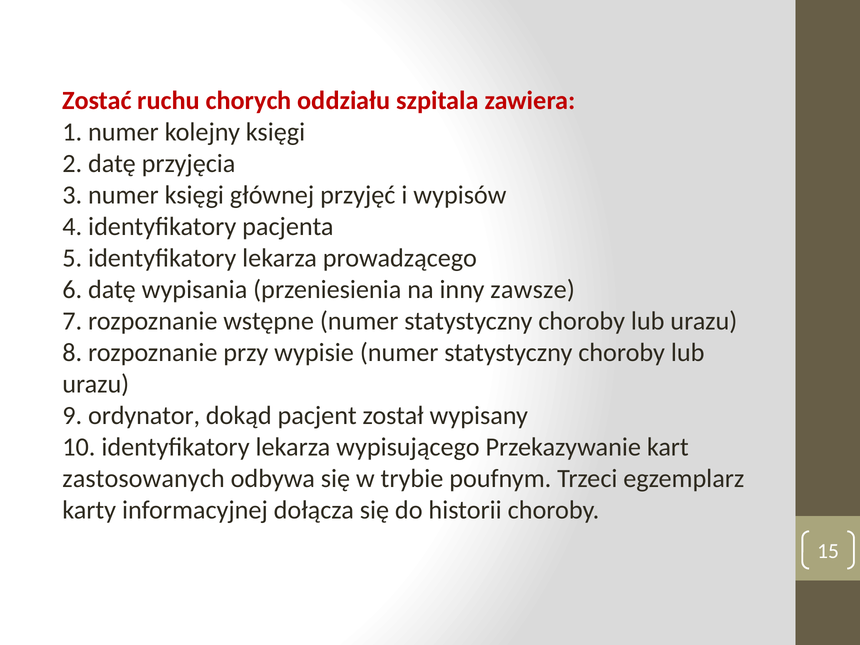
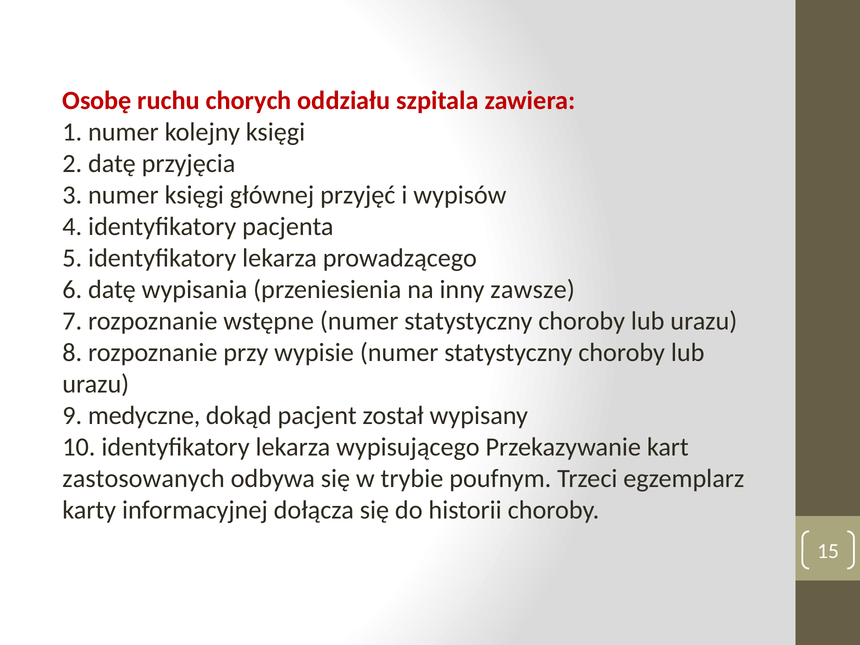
Zostać: Zostać -> Osobę (97, 101)
ordynator: ordynator -> medyczne (144, 415)
